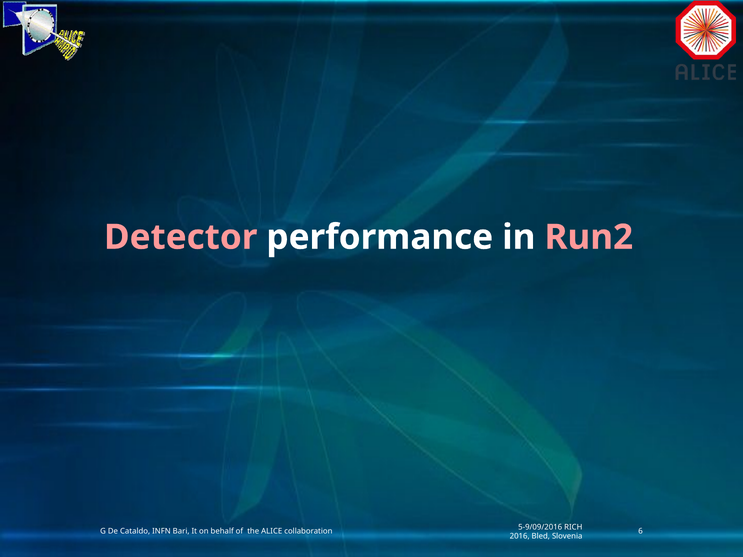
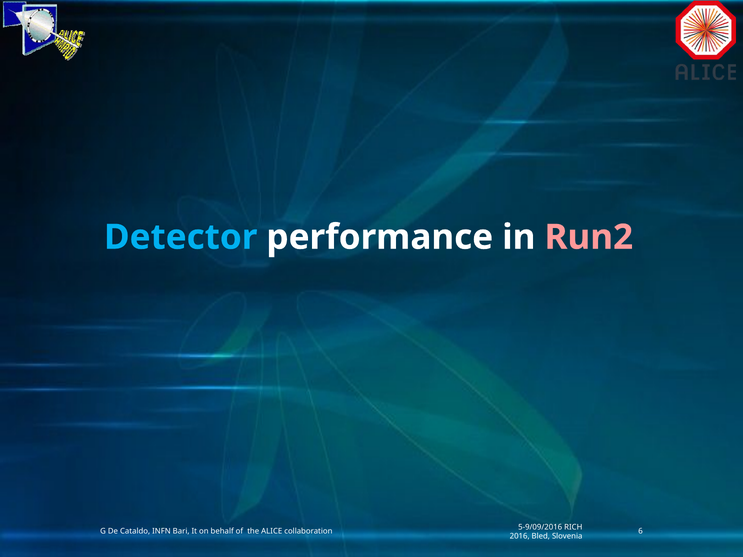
Detector colour: pink -> light blue (181, 237)
